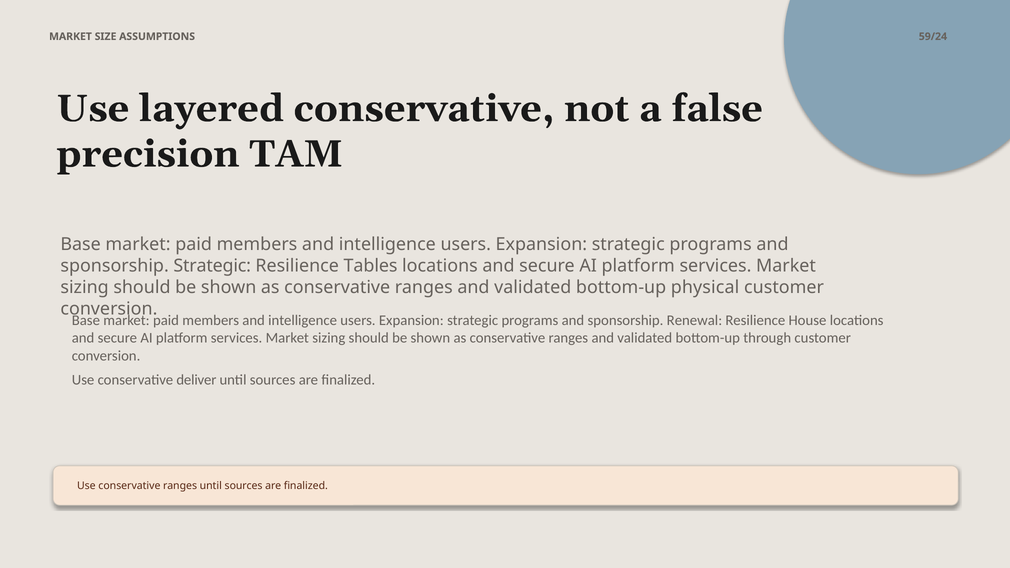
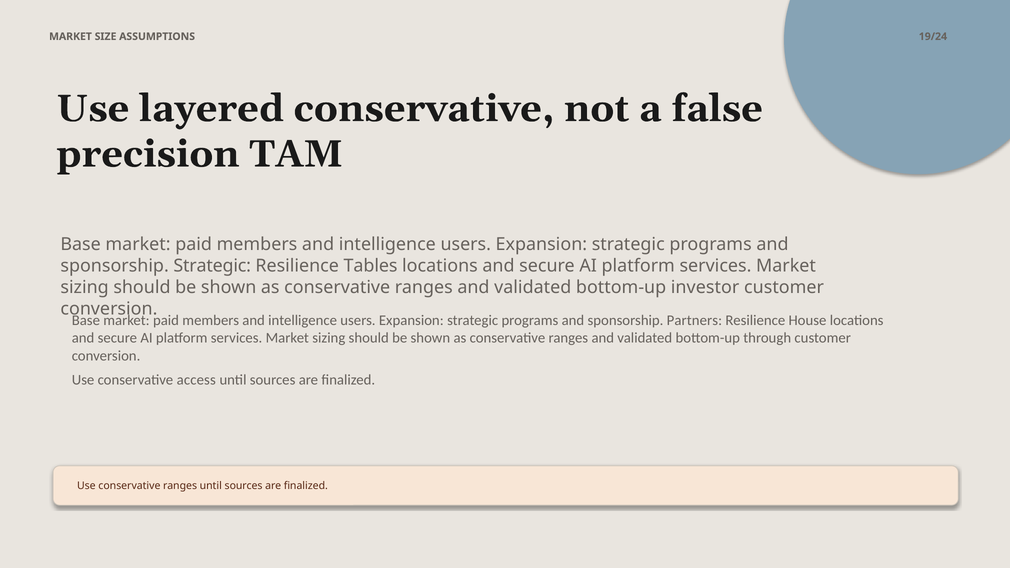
59/24: 59/24 -> 19/24 (933, 37)
physical: physical -> investor (705, 287)
Renewal: Renewal -> Partners (694, 320)
deliver: deliver -> access (196, 380)
